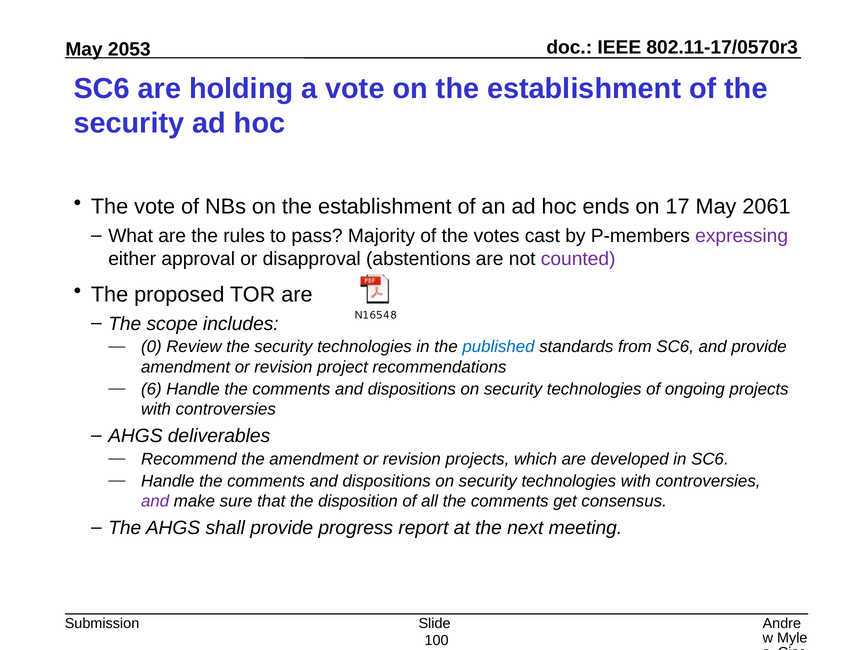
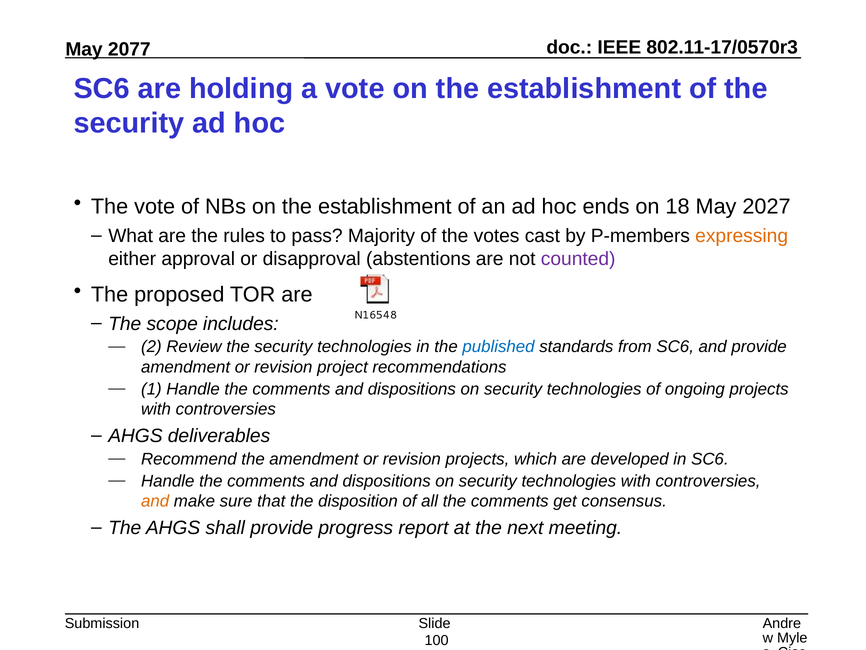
2053: 2053 -> 2077 (129, 49)
17: 17 -> 18 (678, 206)
2061: 2061 -> 2027 (767, 206)
expressing colour: purple -> orange (742, 236)
0: 0 -> 2 (151, 347)
6: 6 -> 1 (151, 389)
and colour: purple -> orange (155, 501)
